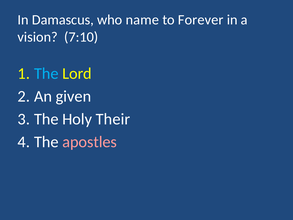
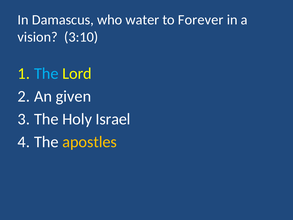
name: name -> water (142, 20)
7:10: 7:10 -> 3:10 (81, 37)
Their: Their -> Israel (113, 119)
apostles colour: pink -> yellow (90, 142)
